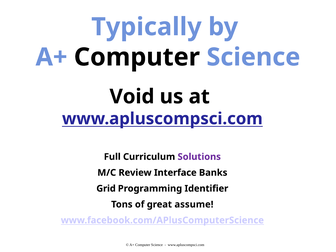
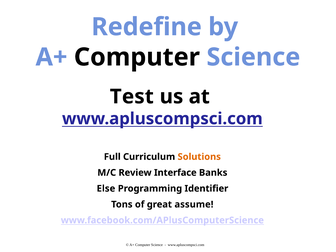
Typically: Typically -> Redefine (147, 27)
Void: Void -> Test (132, 97)
Solutions colour: purple -> orange (199, 157)
Grid: Grid -> Else (106, 189)
